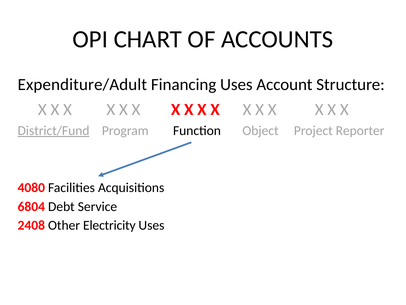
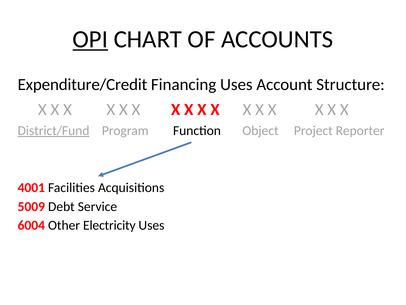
OPI underline: none -> present (90, 39)
Expenditure/Adult: Expenditure/Adult -> Expenditure/Credit (82, 84)
4080: 4080 -> 4001 (31, 187)
6804: 6804 -> 5009 (31, 206)
2408: 2408 -> 6004 (31, 225)
